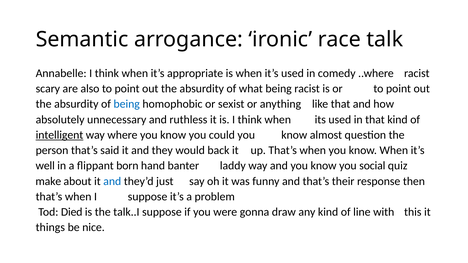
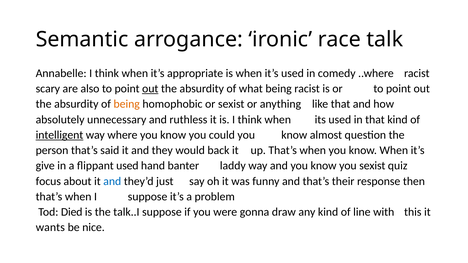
out underline: none -> present (150, 89)
being colour: blue -> orange (127, 104)
well: well -> give (45, 166)
flippant born: born -> used (127, 166)
you social: social -> sexist (372, 166)
make: make -> focus (48, 181)
things: things -> wants (50, 228)
